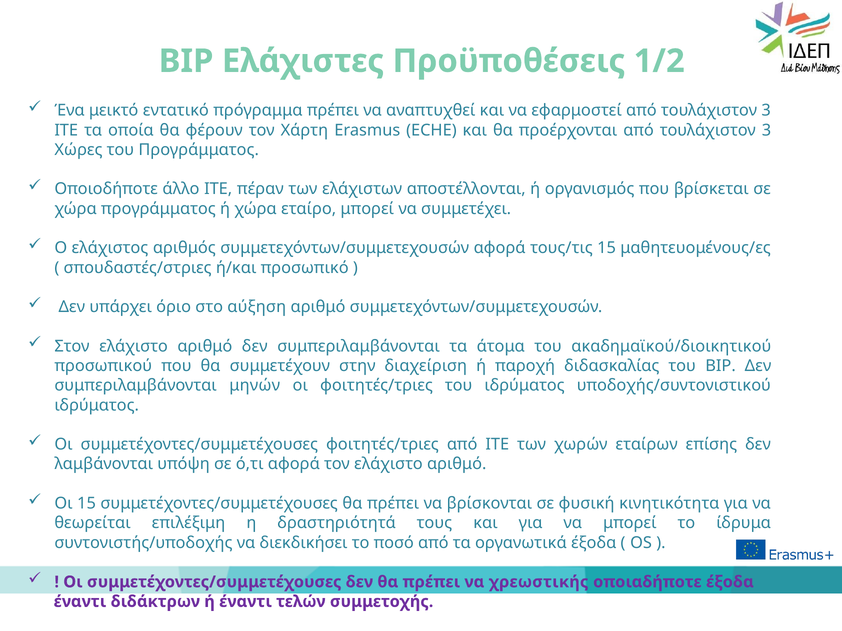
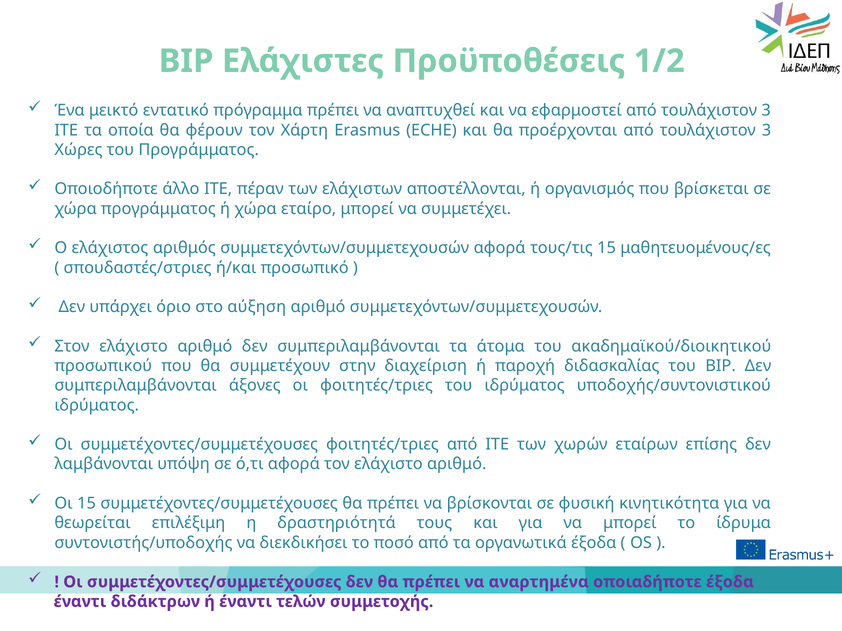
μηνών: μηνών -> άξονες (255, 386)
χρεωστικής: χρεωστικής -> αναρτημένα (539, 582)
